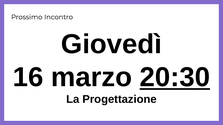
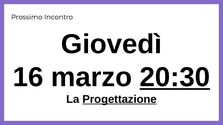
Progettazione underline: none -> present (120, 100)
